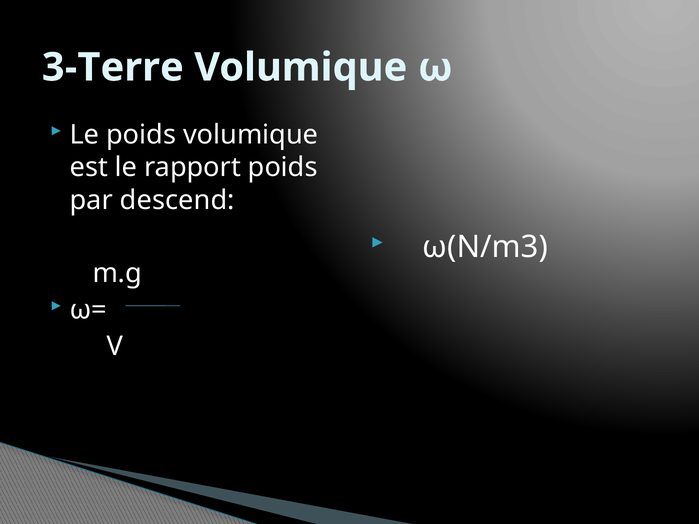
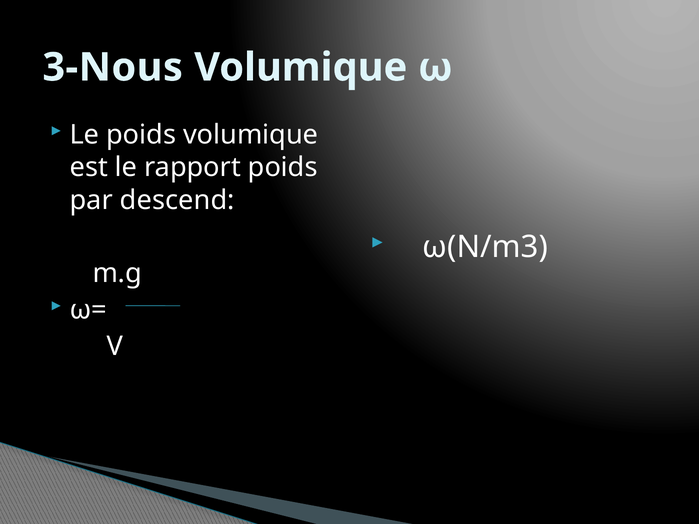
3-Terre: 3-Terre -> 3-Nous (113, 67)
